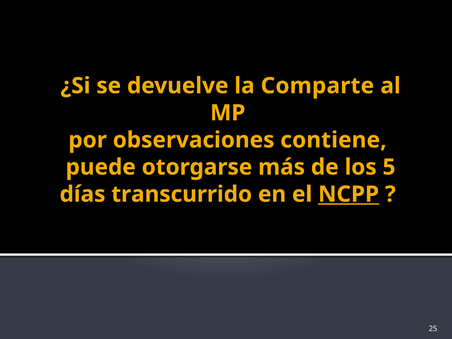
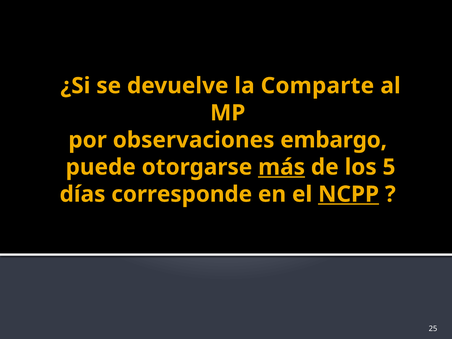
contiene: contiene -> embargo (334, 140)
más underline: none -> present (282, 167)
transcurrido: transcurrido -> corresponde (182, 194)
